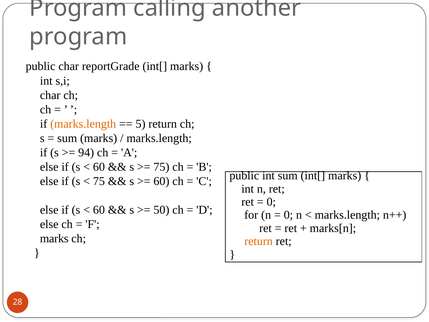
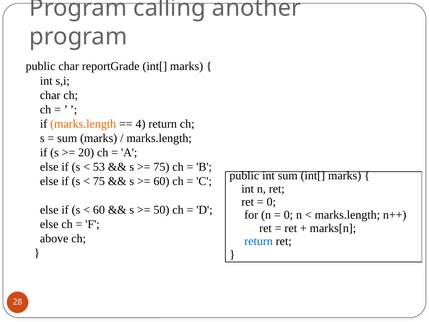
5: 5 -> 4 (141, 124)
94: 94 -> 20 (86, 152)
60: 60 -> 53 (99, 167)
marks: marks -> above (54, 238)
return colour: orange -> blue (259, 241)
